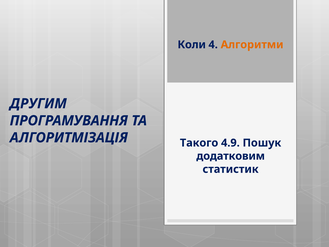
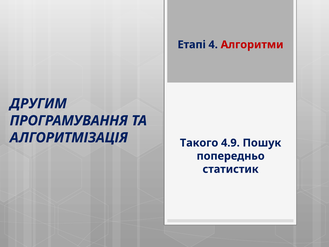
Коли: Коли -> Етапі (192, 45)
Алгоритми colour: orange -> red (252, 45)
додатковим: додатковим -> попередньо (231, 156)
